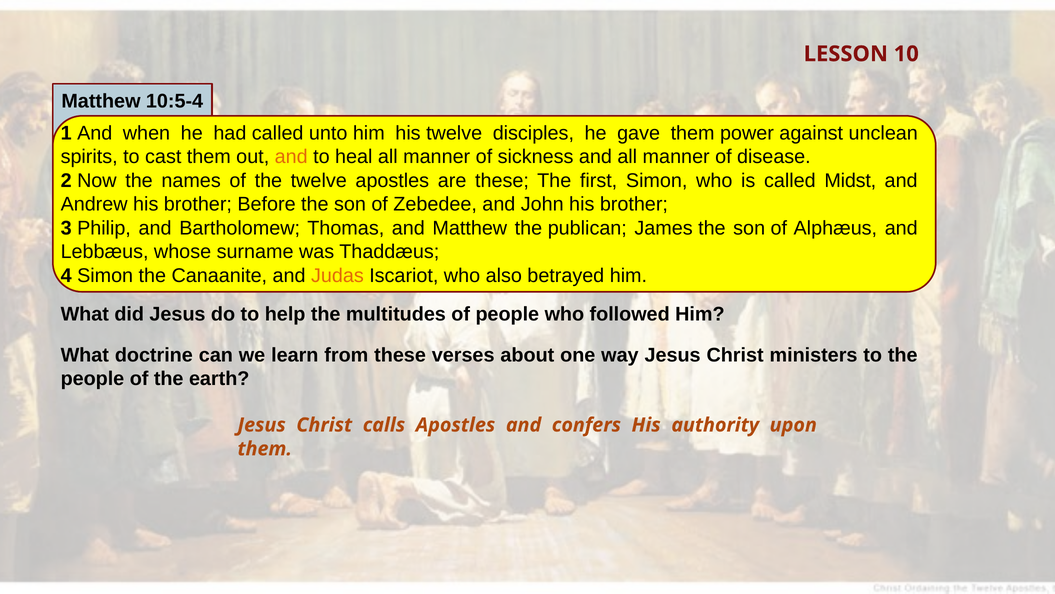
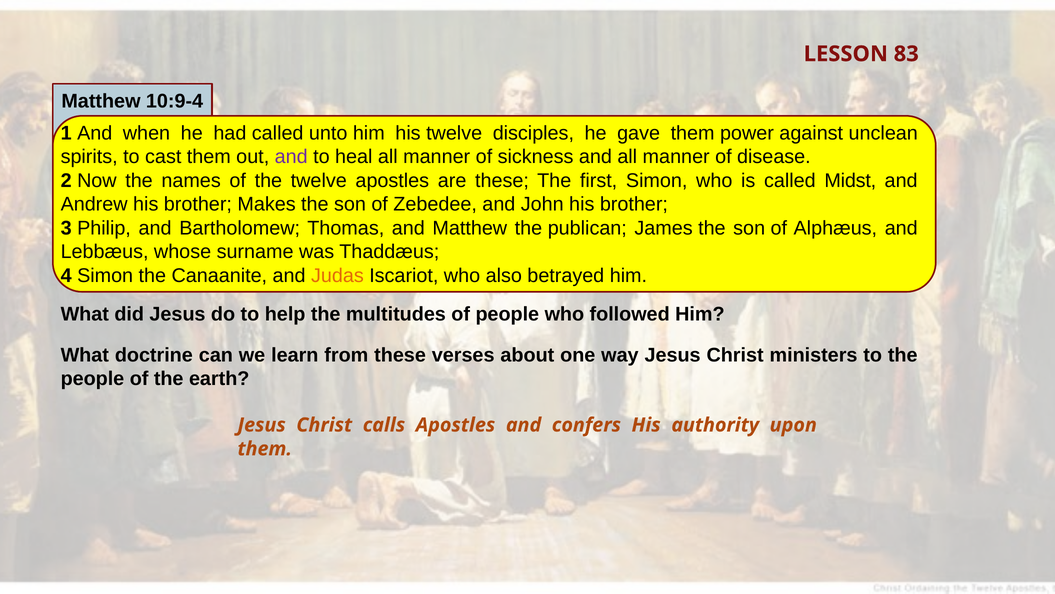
10: 10 -> 83 (906, 54)
10:5-4: 10:5-4 -> 10:9-4 (175, 101)
and colour: orange -> purple (291, 157)
Before: Before -> Makes (267, 204)
